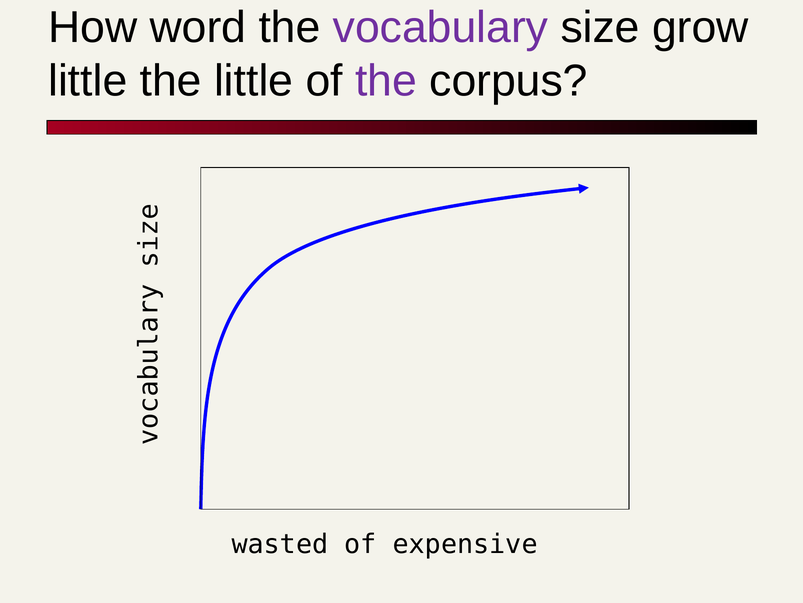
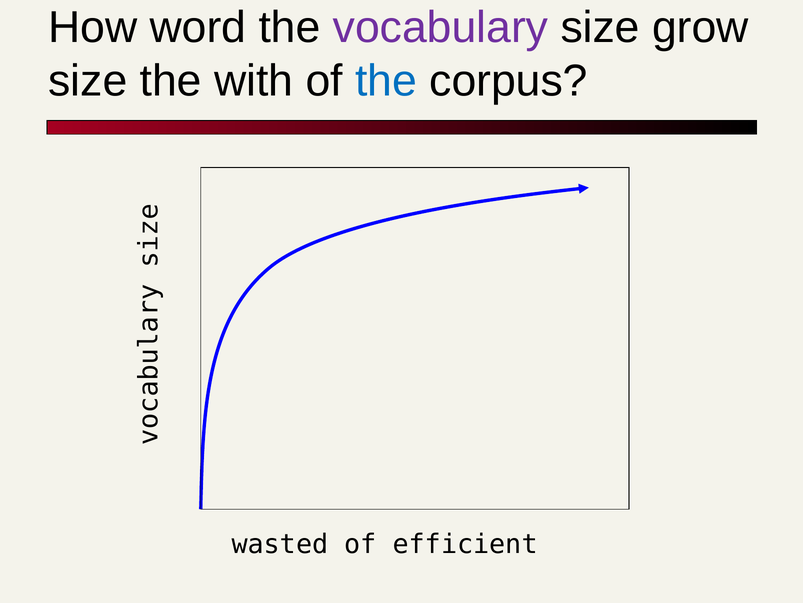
little: little -> size (88, 81)
the little: little -> with (254, 81)
the colour: purple -> blue (386, 81)
expensive: expensive -> efficient (465, 544)
